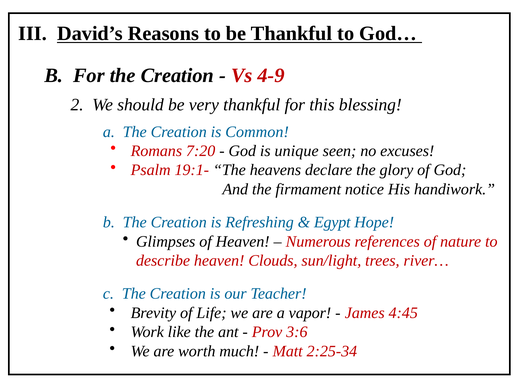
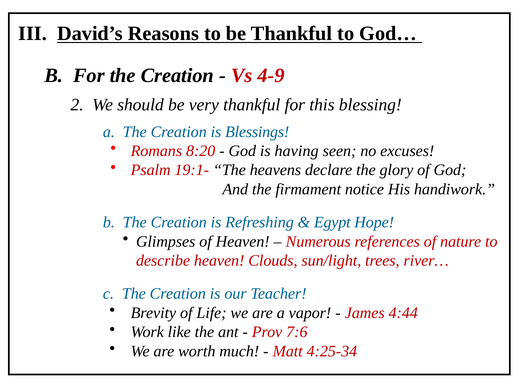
Common: Common -> Blessings (257, 132)
7:20: 7:20 -> 8:20 (201, 151)
unique: unique -> having (297, 151)
4:45: 4:45 -> 4:44 (403, 313)
3:6: 3:6 -> 7:6 (297, 332)
2:25-34: 2:25-34 -> 4:25-34 (332, 351)
